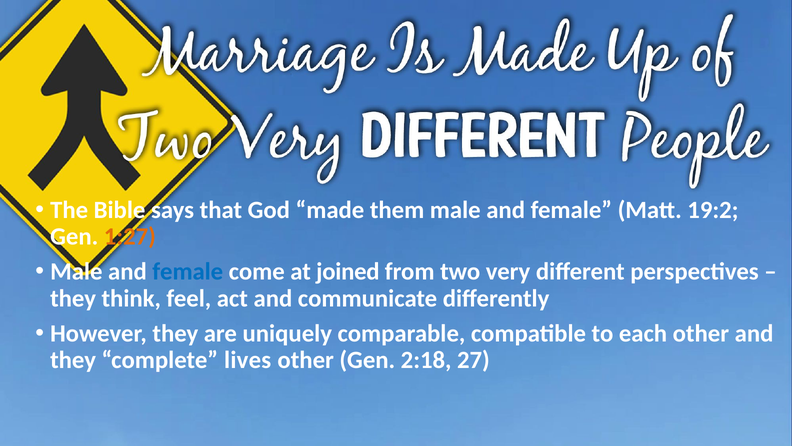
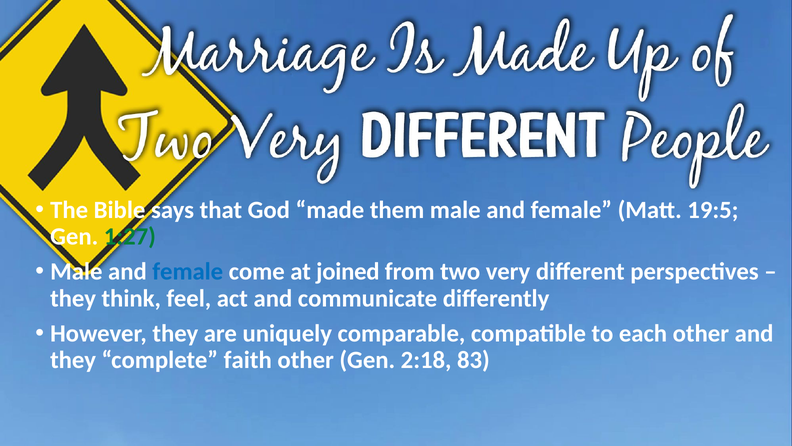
19:2: 19:2 -> 19:5 (713, 210)
1:27 colour: orange -> green (130, 236)
lives: lives -> faith (248, 360)
27: 27 -> 83 (473, 360)
